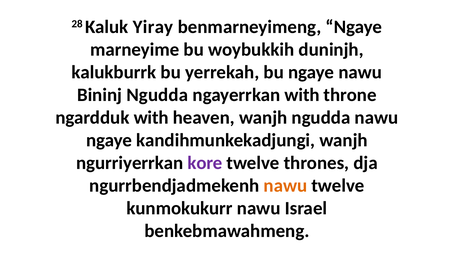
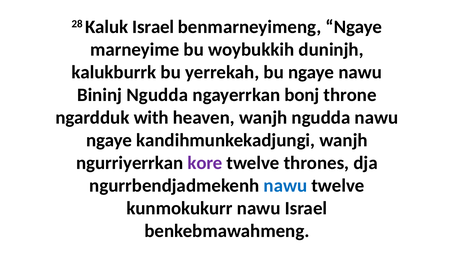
Kaluk Yiray: Yiray -> Israel (153, 27)
ngayerrkan with: with -> bonj (302, 95)
nawu colour: orange -> blue (285, 186)
